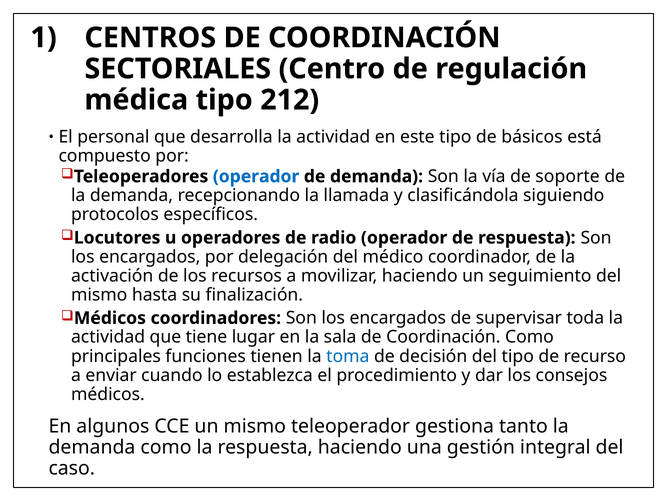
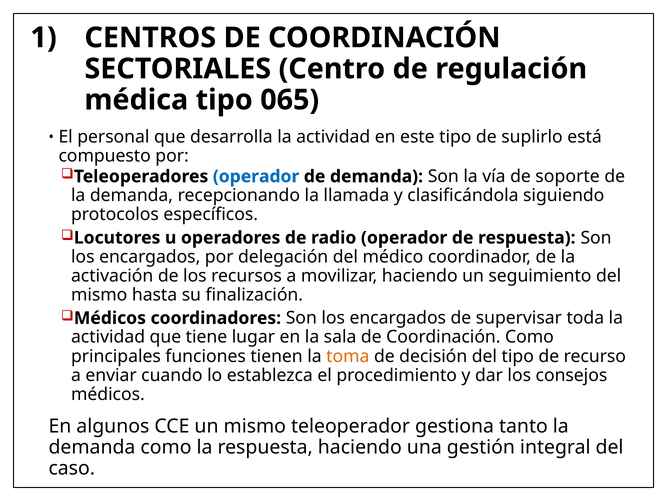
212: 212 -> 065 (290, 100)
básicos: básicos -> suplirlo (532, 137)
toma colour: blue -> orange (348, 356)
